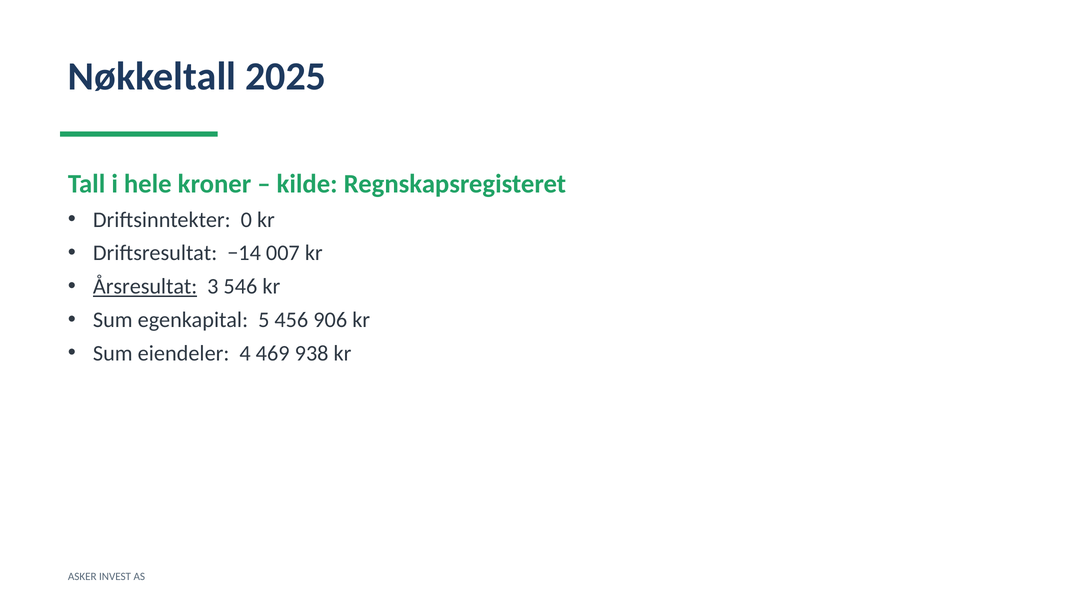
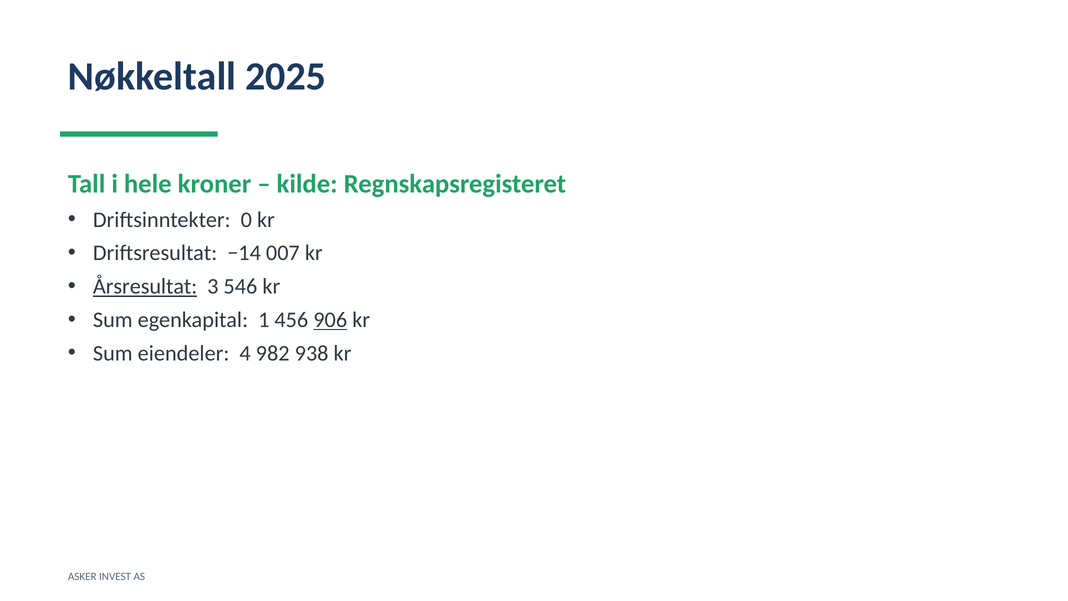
5: 5 -> 1 (264, 320)
906 underline: none -> present (330, 320)
469: 469 -> 982 (273, 353)
